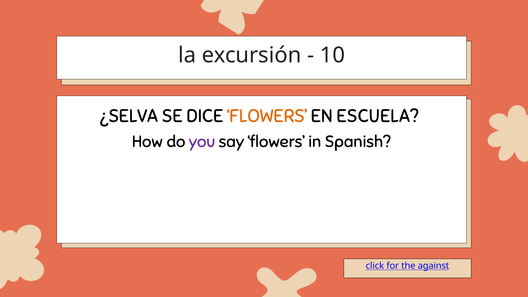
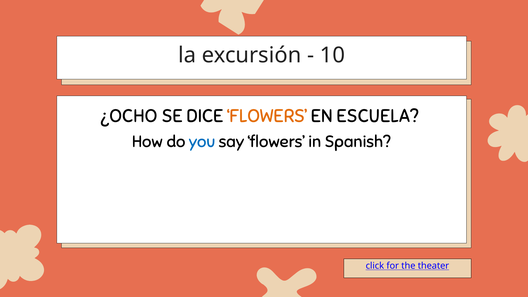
¿SELVA: ¿SELVA -> ¿OCHO (129, 116)
you colour: purple -> blue (202, 142)
against: against -> theater (433, 266)
